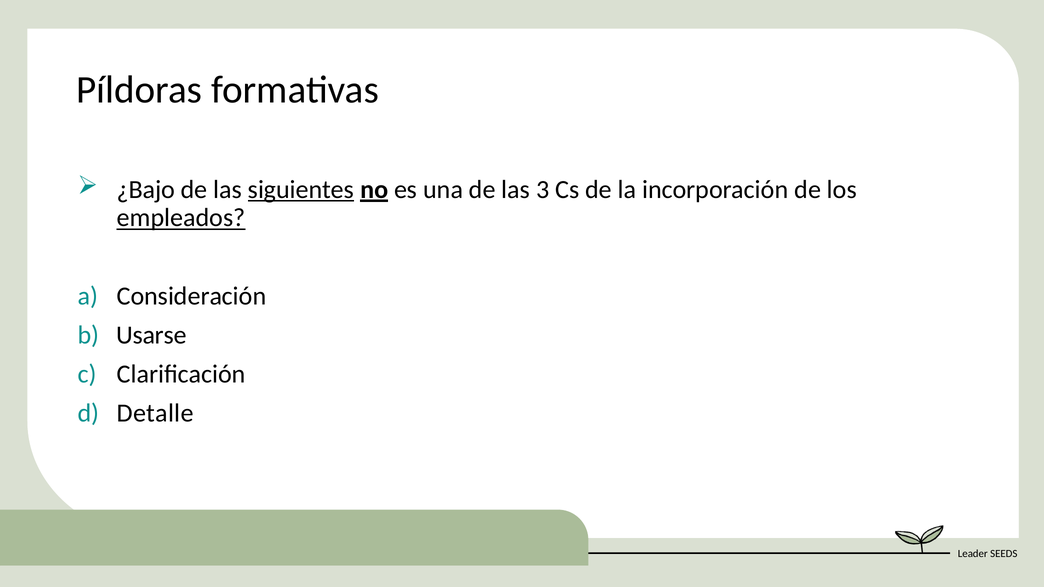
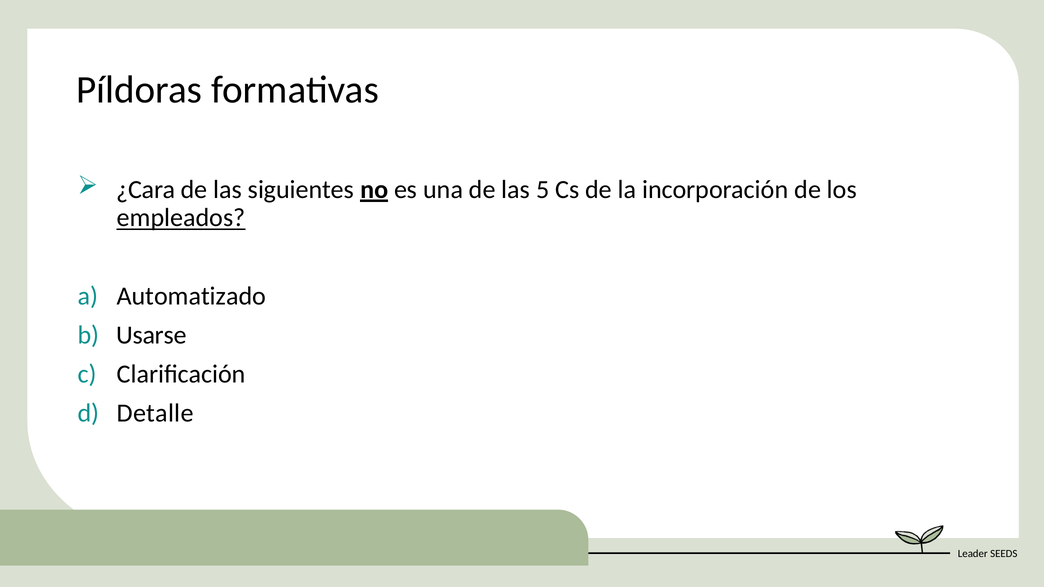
¿Bajo: ¿Bajo -> ¿Cara (146, 190)
siguientes underline: present -> none (301, 190)
3: 3 -> 5 (543, 190)
Consideración: Consideración -> Automatizado (191, 296)
